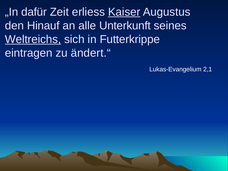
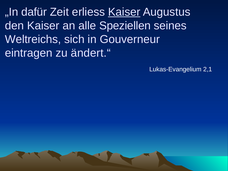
den Hinauf: Hinauf -> Kaiser (43, 26)
Unterkunft: Unterkunft -> Speziellen (125, 26)
Weltreichs underline: present -> none (33, 39)
Futterkrippe: Futterkrippe -> Gouverneur (130, 39)
